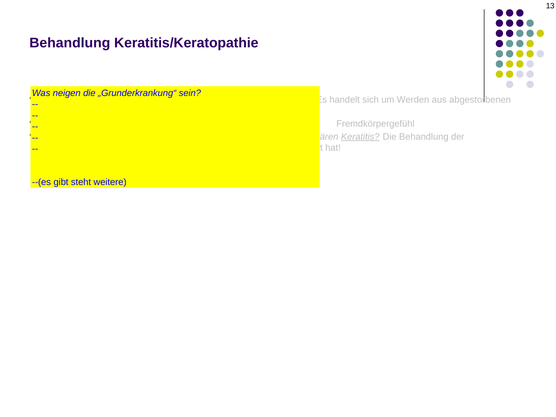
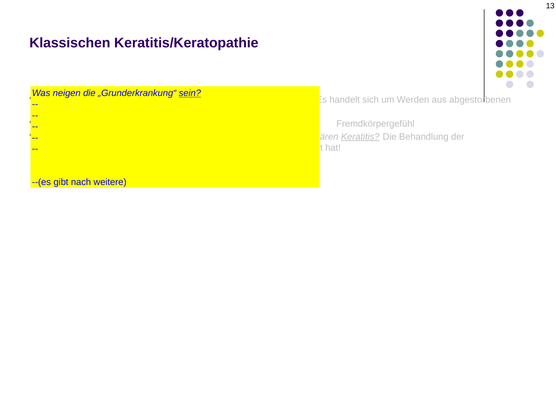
Behandlung: Behandlung -> Klassischen (70, 43)
sein underline: none -> present (190, 93)
steht: steht -> nach (81, 182)
